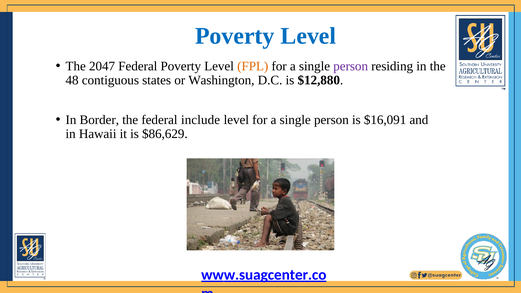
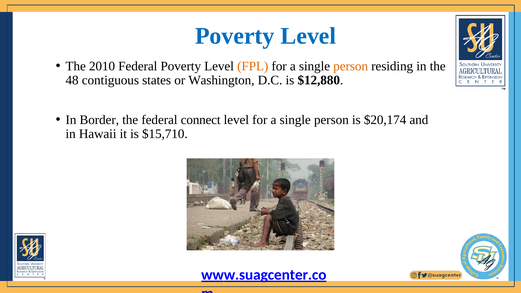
2047: 2047 -> 2010 (102, 66)
person colour: purple -> orange (351, 66)
include: include -> connect (201, 120)
$16,091: $16,091 -> $20,174 (385, 120)
$86,629: $86,629 -> $15,710 (165, 134)
